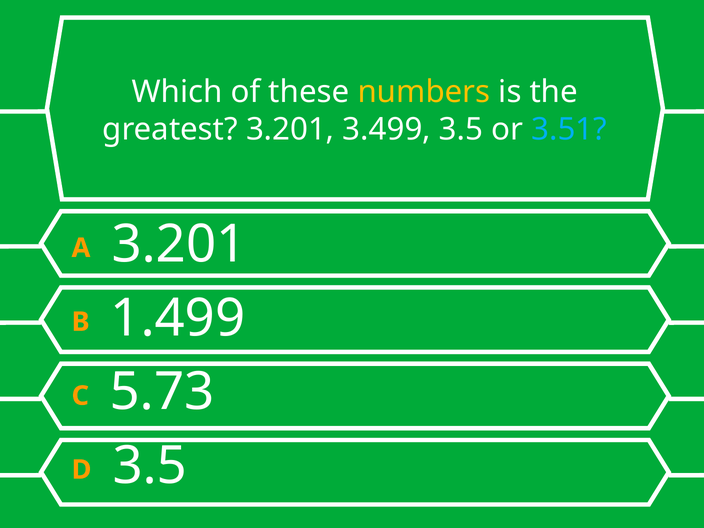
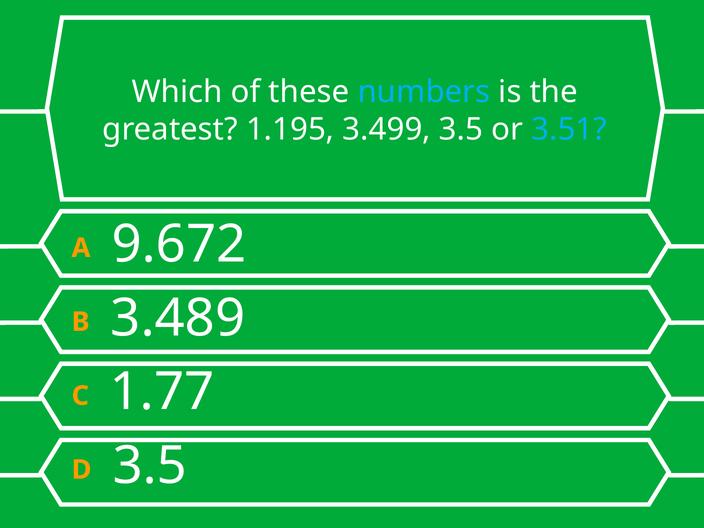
numbers colour: yellow -> light blue (424, 92)
greatest 3.201: 3.201 -> 1.195 (290, 129)
A 3.201: 3.201 -> 9.672 (179, 244)
1.499: 1.499 -> 3.489 (178, 318)
5.73: 5.73 -> 1.77 (162, 392)
